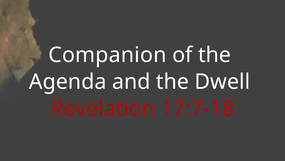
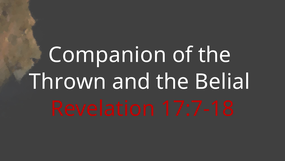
Agenda: Agenda -> Thrown (68, 82)
Dwell: Dwell -> Belial (222, 82)
